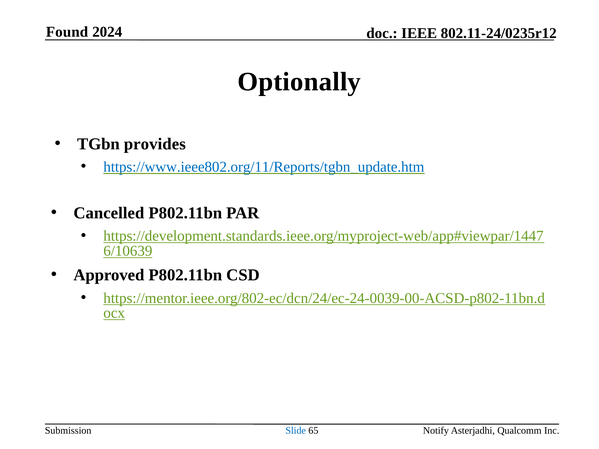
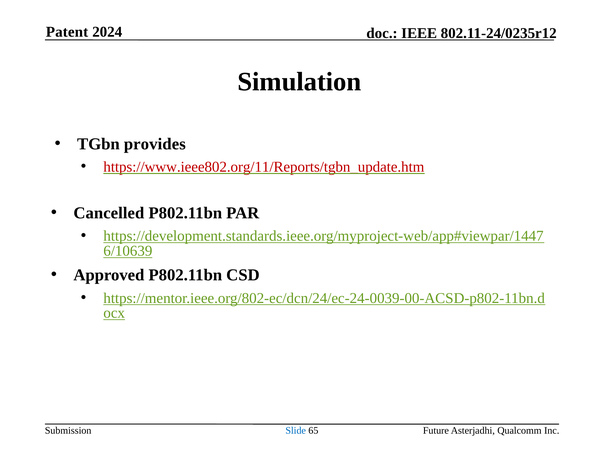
Found: Found -> Patent (67, 32)
Optionally: Optionally -> Simulation (299, 82)
https://www.ieee802.org/11/Reports/tgbn_update.htm colour: blue -> red (264, 167)
Notify: Notify -> Future (436, 431)
